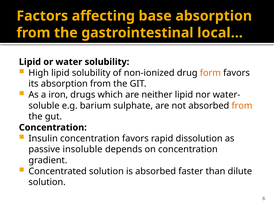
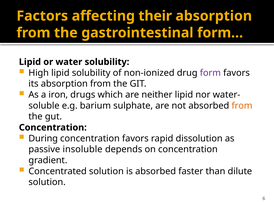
base: base -> their (155, 16)
local…: local… -> form… (220, 33)
form colour: orange -> purple (210, 73)
Insulin: Insulin -> During (43, 139)
